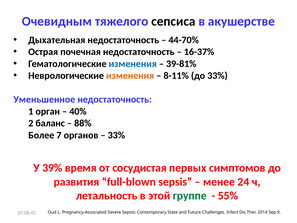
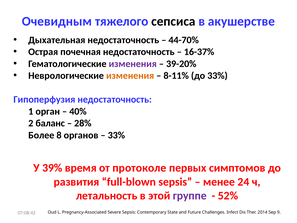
изменения colour: blue -> purple (133, 64)
39-81%: 39-81% -> 39-20% (181, 64)
Уменьшенное: Уменьшенное -> Гипоперфузия (44, 99)
88%: 88% -> 28% (83, 123)
7: 7 -> 8 (59, 135)
сосудистая: сосудистая -> протоколе (139, 168)
группе colour: green -> purple (190, 196)
55%: 55% -> 52% (228, 196)
